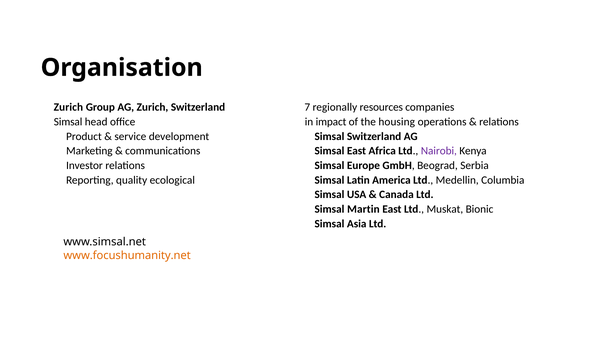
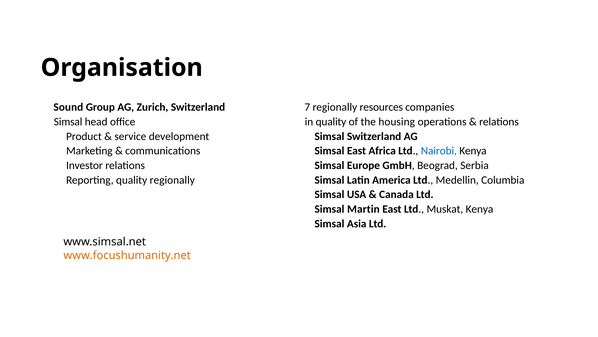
Zurich: Zurich -> Sound (68, 107)
in impact: impact -> quality (331, 122)
Nairobi colour: purple -> blue (439, 151)
quality ecological: ecological -> regionally (172, 180)
Muskat Bionic: Bionic -> Kenya (479, 209)
